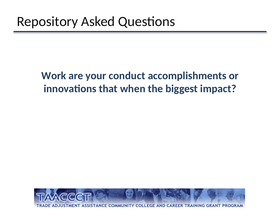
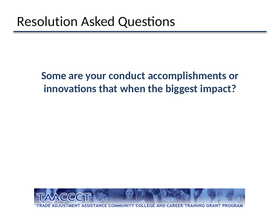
Repository: Repository -> Resolution (47, 22)
Work: Work -> Some (54, 76)
